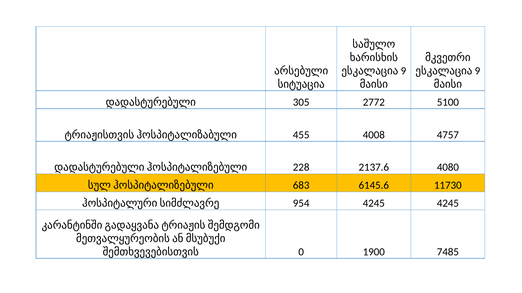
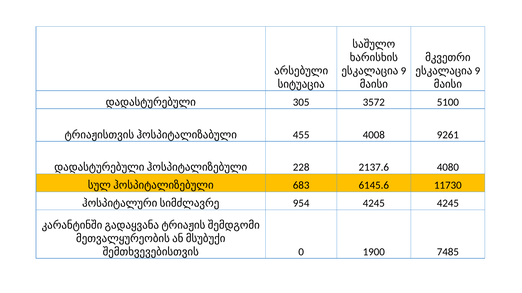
2772: 2772 -> 3572 (374, 102)
4757: 4757 -> 9261 (448, 135)
